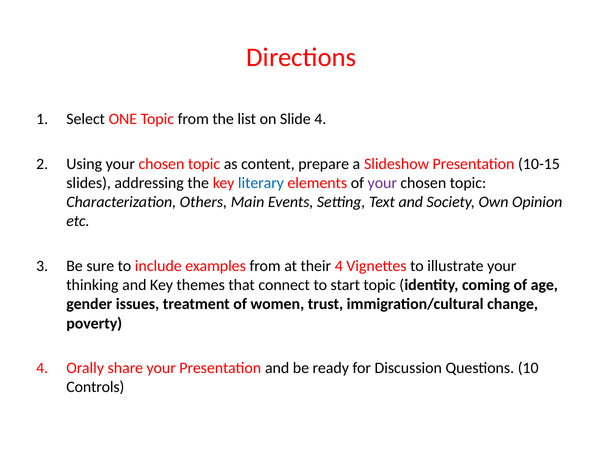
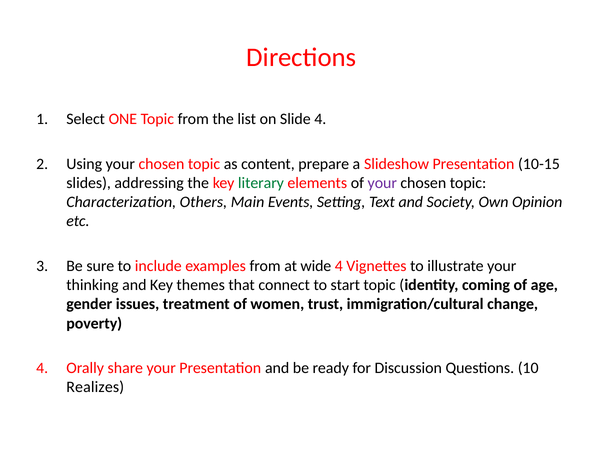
literary colour: blue -> green (261, 183)
their: their -> wide (316, 266)
Controls: Controls -> Realizes (95, 387)
